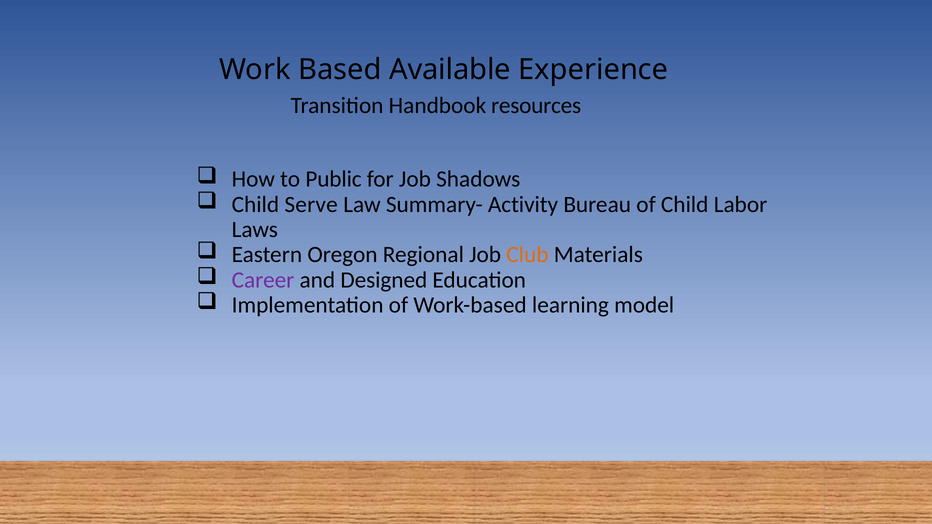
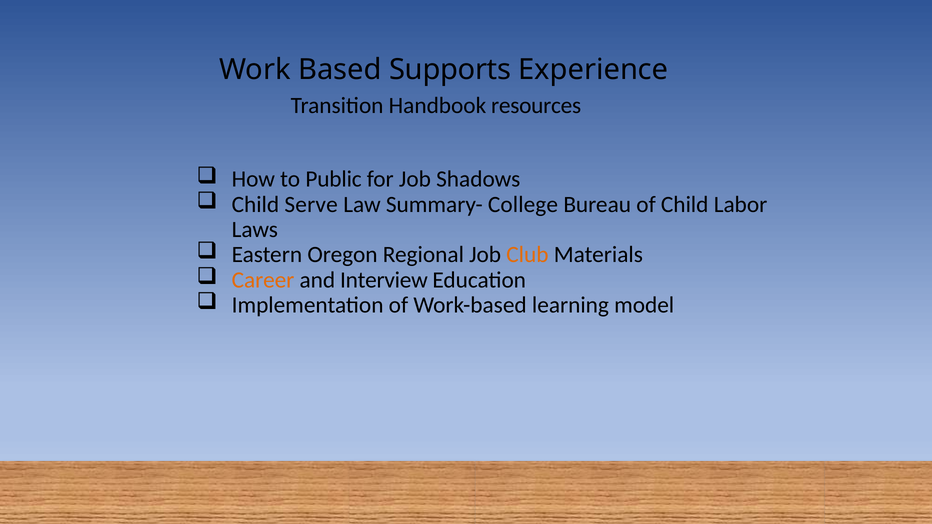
Available: Available -> Supports (450, 70)
Activity: Activity -> College (523, 205)
Career colour: purple -> orange (263, 280)
Designed: Designed -> Interview (384, 280)
